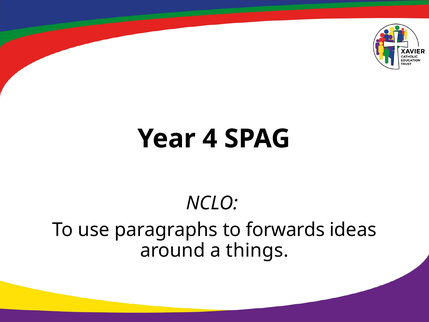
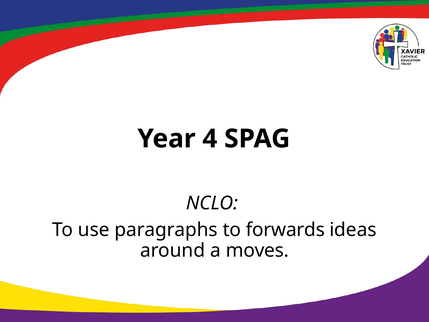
things: things -> moves (257, 250)
